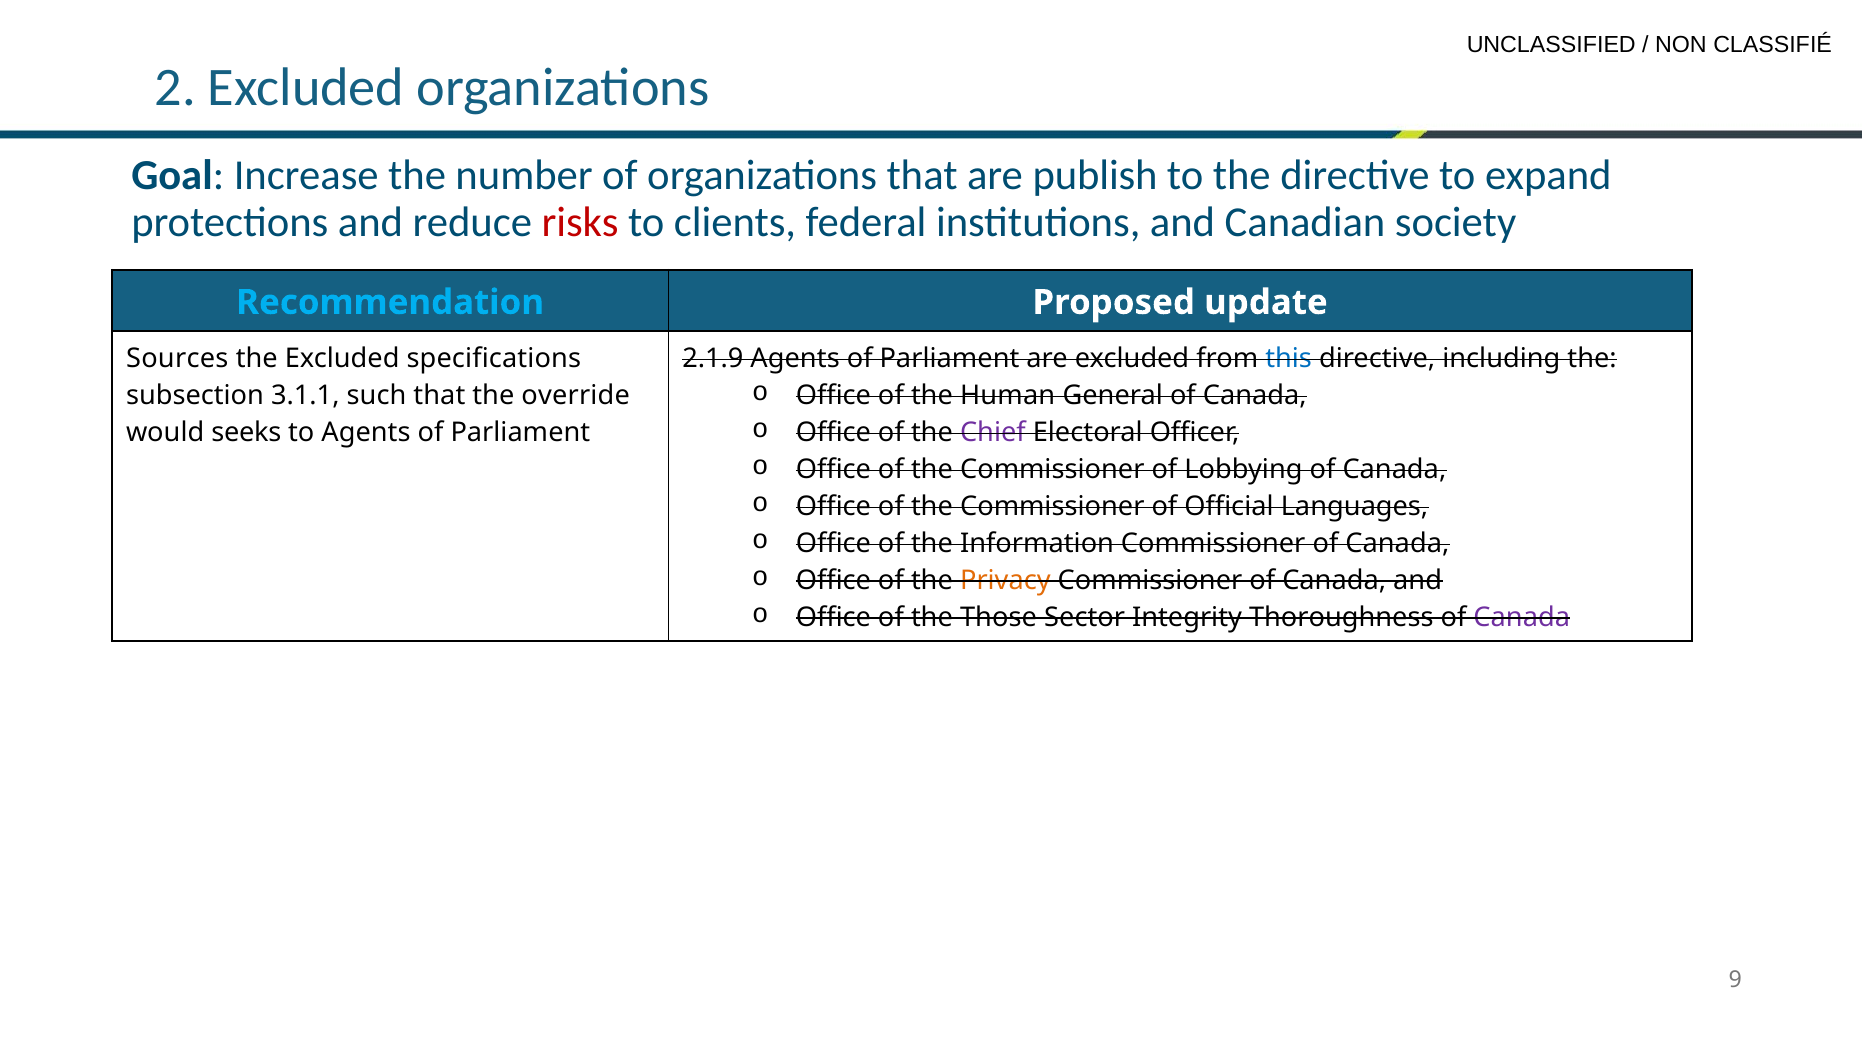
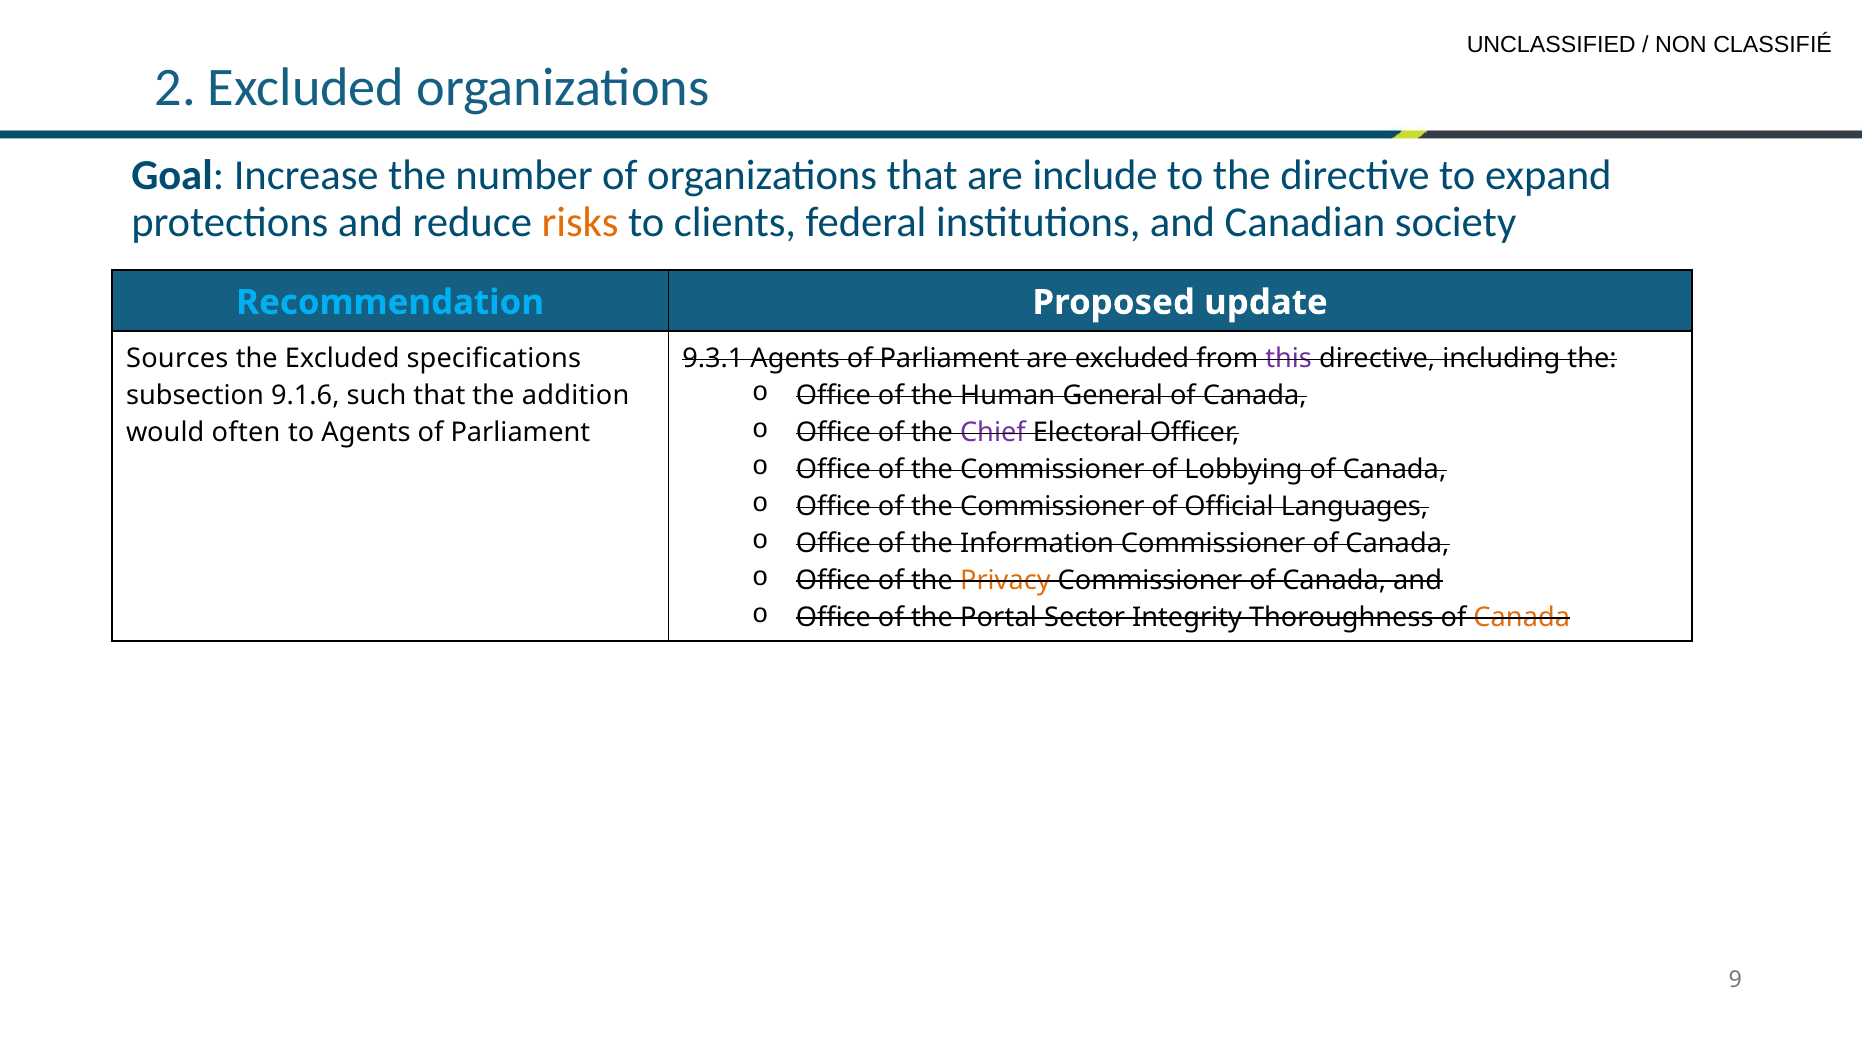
publish: publish -> include (1095, 176)
risks colour: red -> orange (580, 222)
2.1.9: 2.1.9 -> 9.3.1 (713, 358)
this colour: blue -> purple (1289, 358)
3.1.1: 3.1.1 -> 9.1.6 (305, 395)
override: override -> addition (576, 395)
seeks: seeks -> often (246, 432)
Those: Those -> Portal (998, 617)
Canada colour: purple -> orange (1522, 617)
